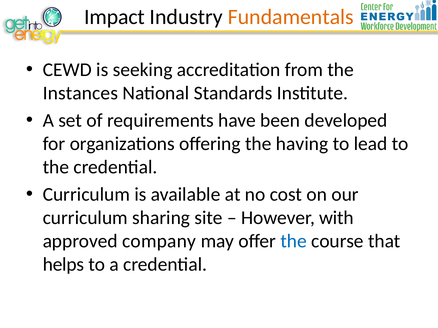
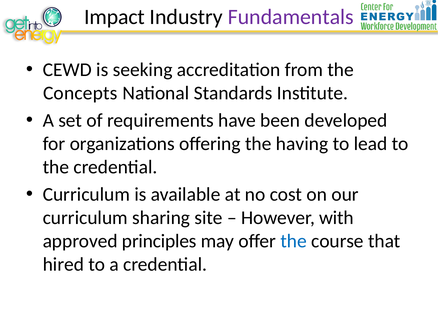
Fundamentals colour: orange -> purple (291, 17)
Instances: Instances -> Concepts (80, 93)
company: company -> principles (159, 241)
helps: helps -> hired (63, 265)
